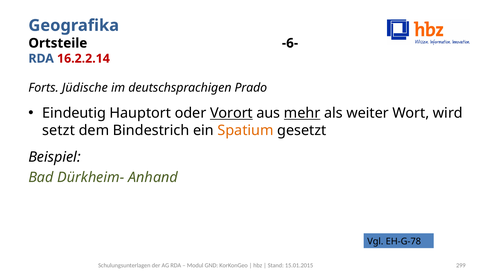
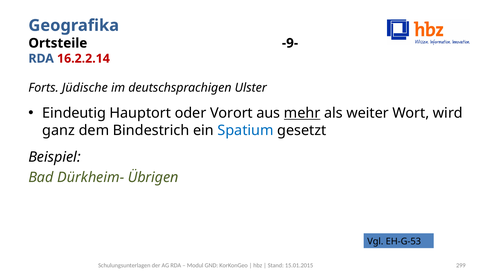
-6-: -6- -> -9- (290, 43)
Prado: Prado -> Ulster (251, 88)
Vorort underline: present -> none (231, 113)
setzt: setzt -> ganz (59, 130)
Spatium colour: orange -> blue (246, 130)
Anhand: Anhand -> Übrigen (153, 177)
EH-G-78: EH-G-78 -> EH-G-53 (403, 241)
